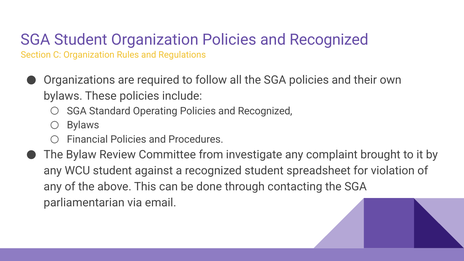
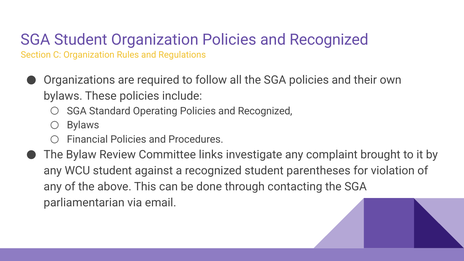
from: from -> links (211, 155)
spreadsheet: spreadsheet -> parentheses (319, 171)
